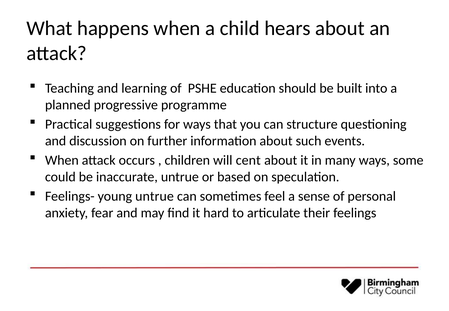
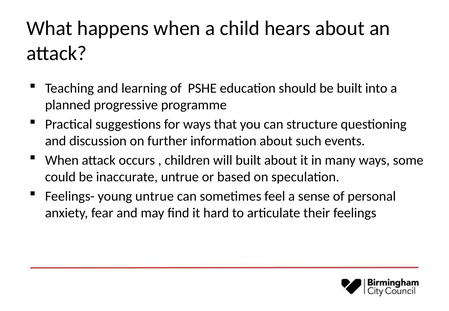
will cent: cent -> built (248, 160)
